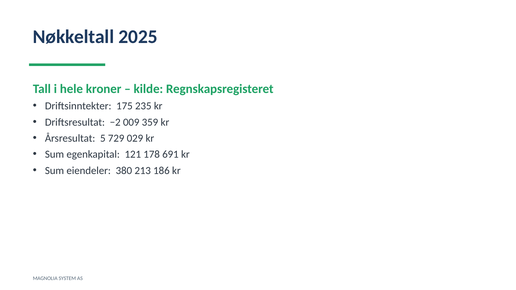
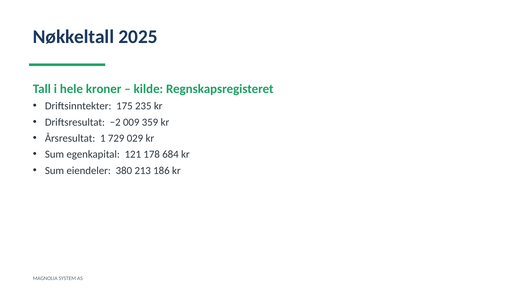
5: 5 -> 1 (103, 138)
691: 691 -> 684 (170, 155)
